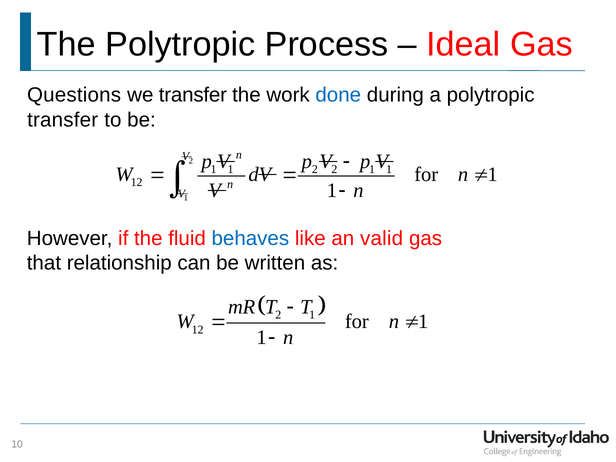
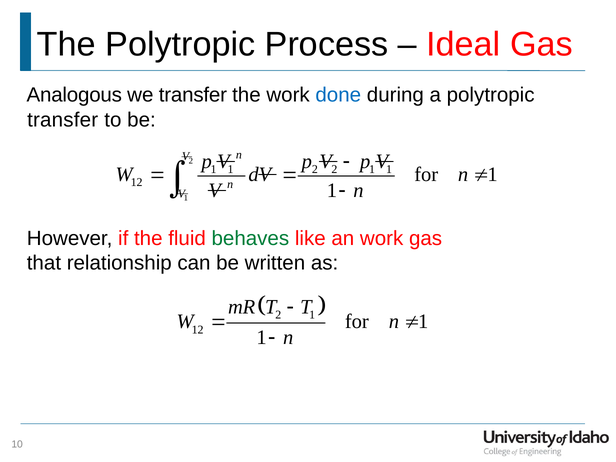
Questions: Questions -> Analogous (74, 95)
behaves colour: blue -> green (250, 238)
an valid: valid -> work (382, 238)
